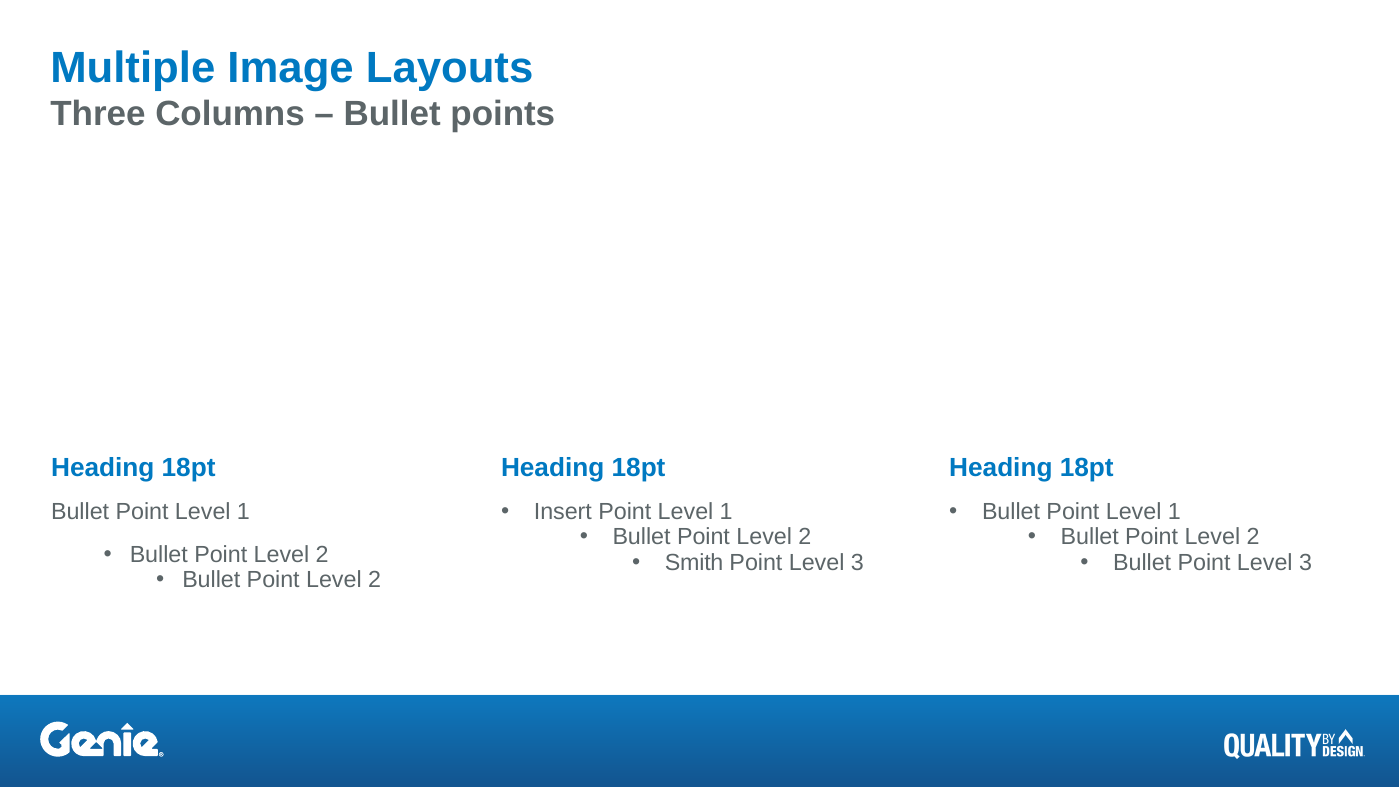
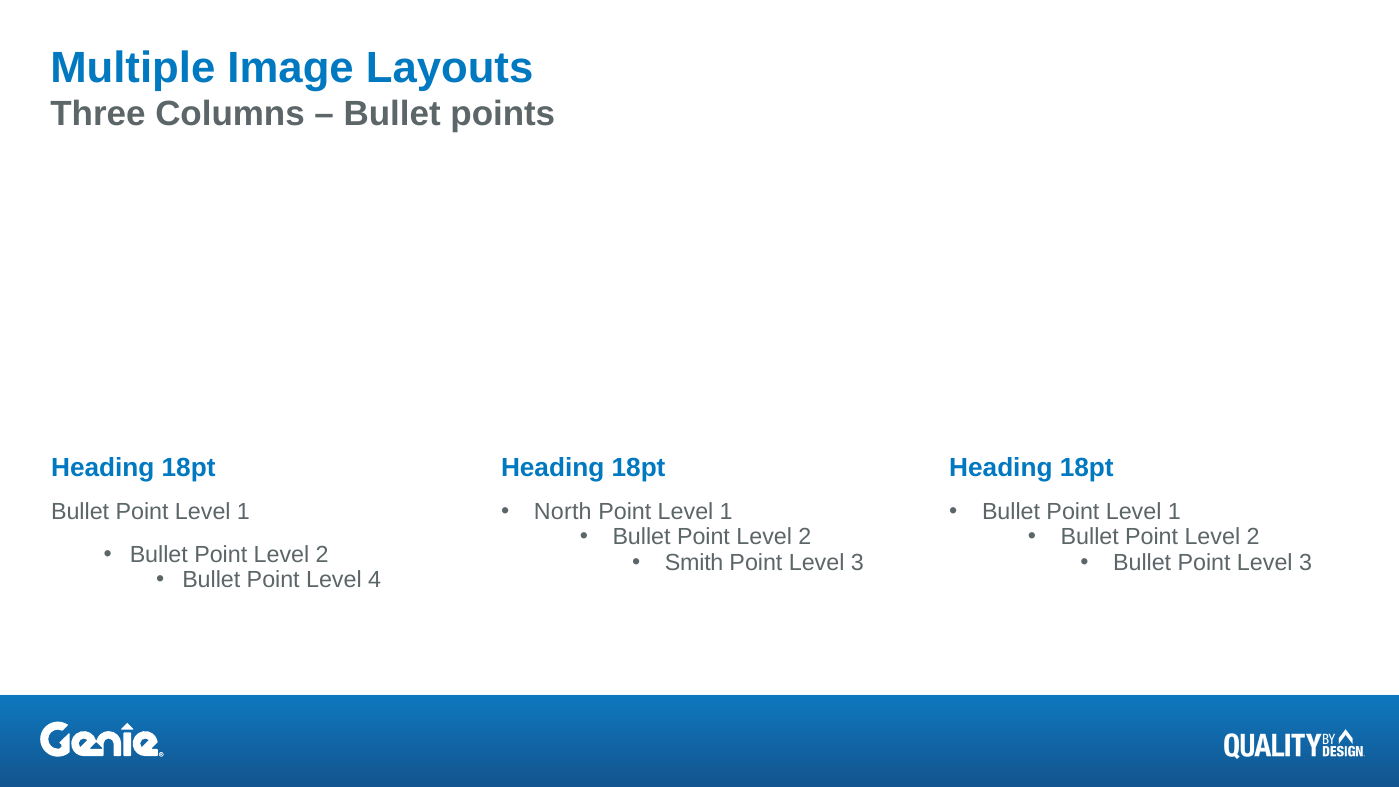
Insert: Insert -> North (563, 512)
2: 2 -> 4 (375, 580)
